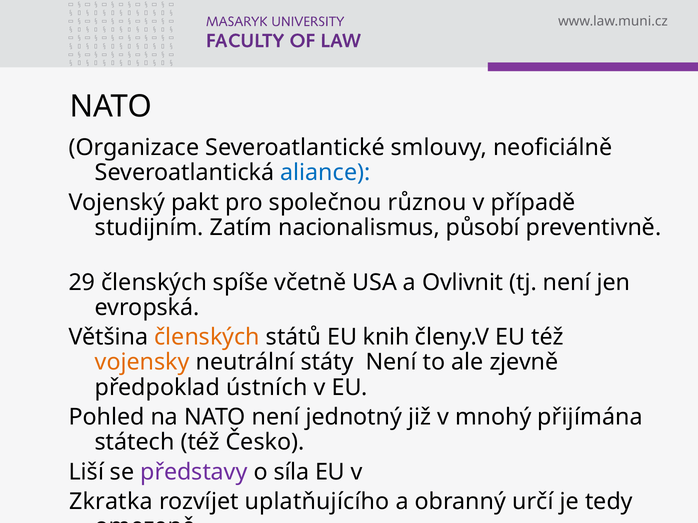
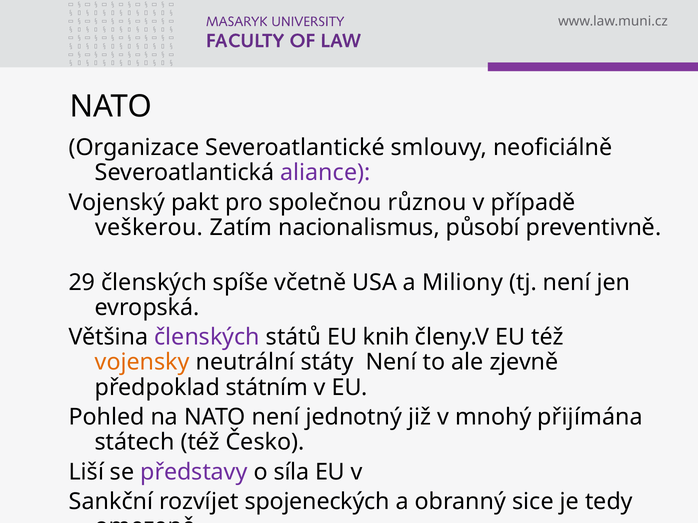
aliance colour: blue -> purple (325, 173)
studijním: studijním -> veškerou (149, 228)
Ovlivnit: Ovlivnit -> Miliony (463, 283)
členských colour: orange -> purple (207, 338)
ústních: ústních -> státním (267, 388)
Zkratka: Zkratka -> Sankční (111, 502)
uplatňujícího: uplatňujícího -> spojeneckých (317, 502)
určí: určí -> sice (533, 502)
